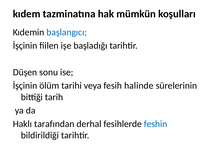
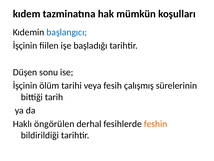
halinde: halinde -> çalışmış (139, 85)
tarafından: tarafından -> öngörülen (54, 123)
feshin colour: blue -> orange (156, 123)
